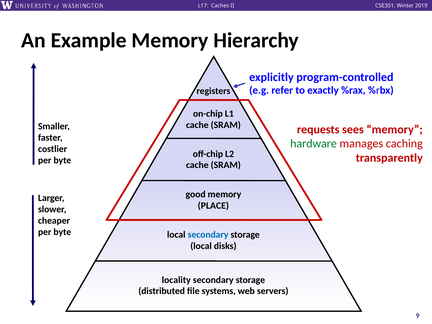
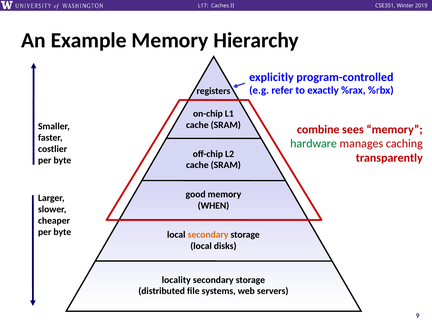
requests: requests -> combine (318, 130)
PLACE: PLACE -> WHEN (213, 206)
secondary colour: blue -> orange (208, 235)
